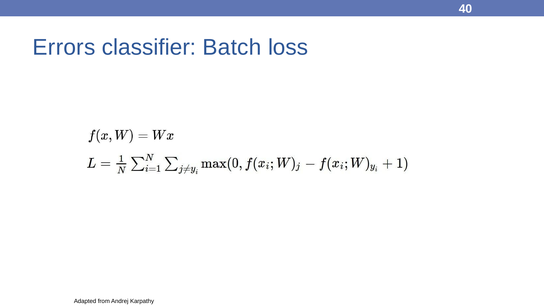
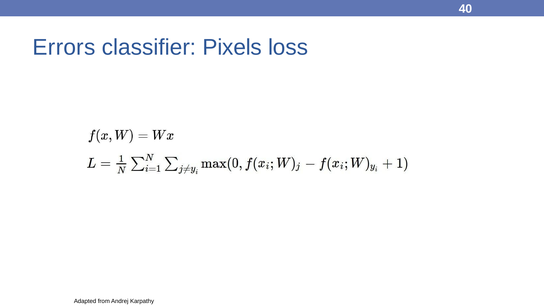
Batch: Batch -> Pixels (232, 47)
